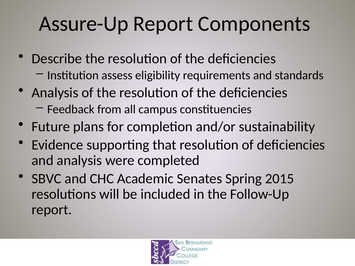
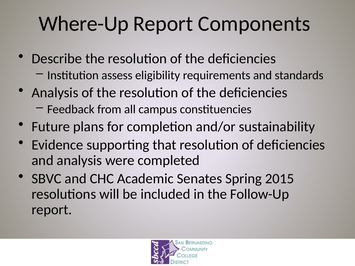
Assure-Up: Assure-Up -> Where-Up (84, 24)
